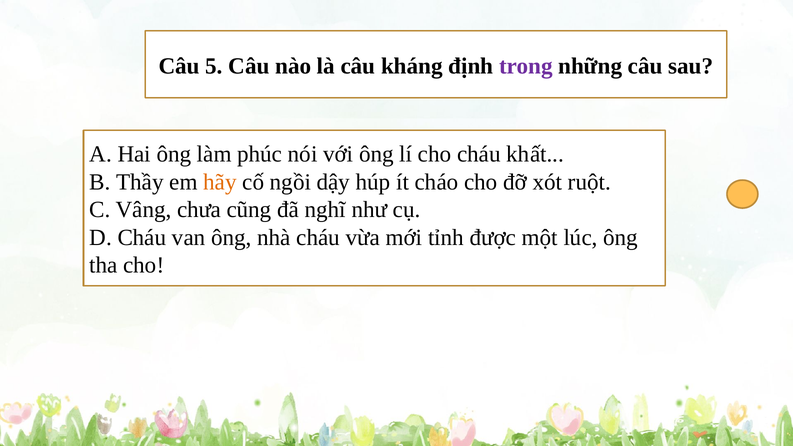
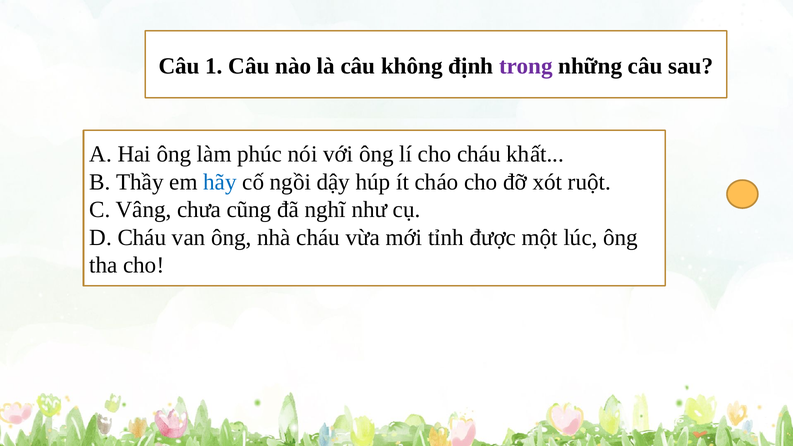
5: 5 -> 1 (214, 66)
kháng: kháng -> không (412, 66)
hãy colour: orange -> blue (220, 182)
